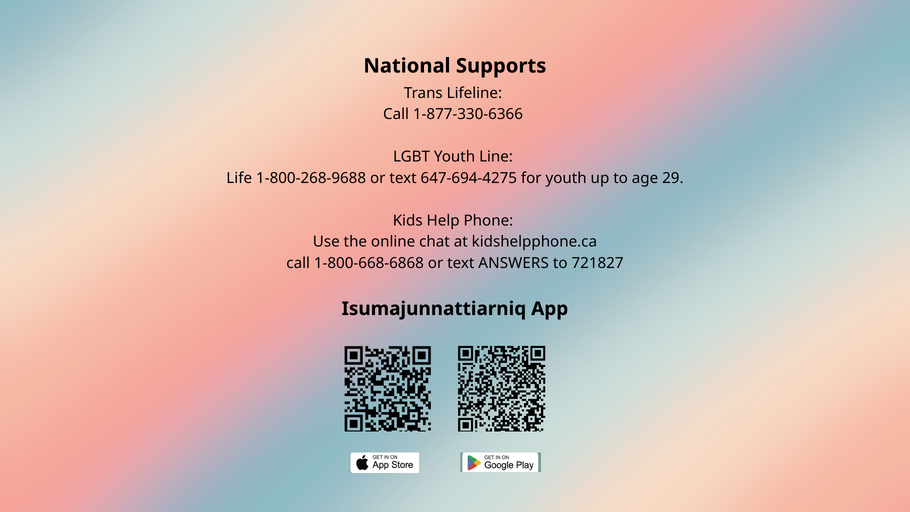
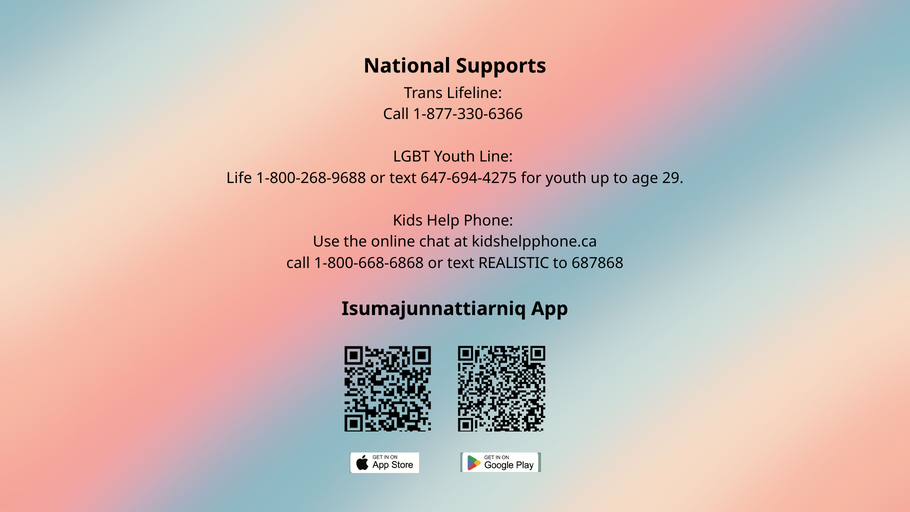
ANSWERS: ANSWERS -> REALISTIC (514, 263)
721827: 721827 -> 687868 (598, 263)
